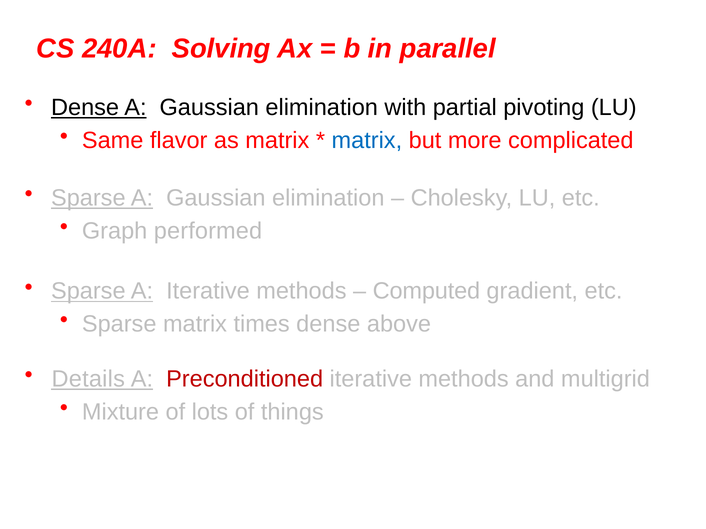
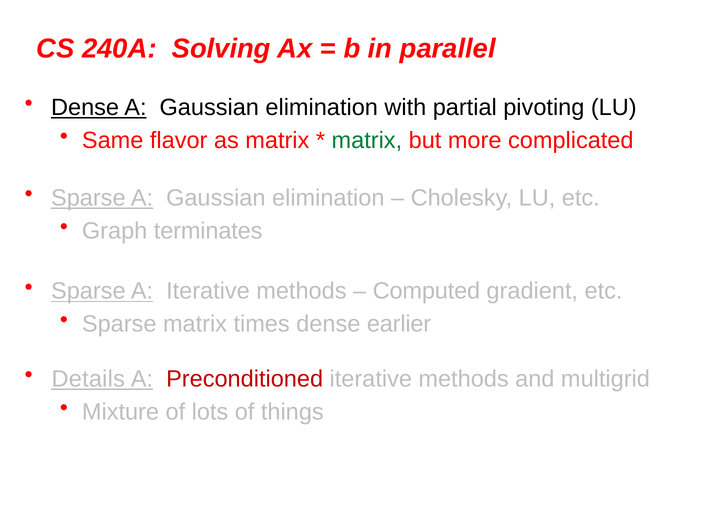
matrix colour: blue -> green (367, 140)
performed: performed -> terminates (208, 231)
above: above -> earlier (399, 324)
